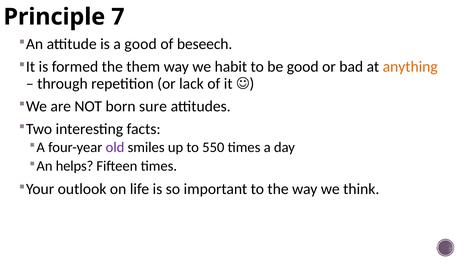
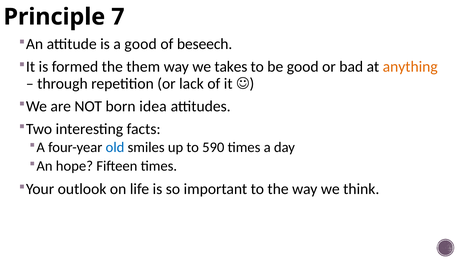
habit: habit -> takes (231, 67)
sure: sure -> idea (153, 106)
old colour: purple -> blue (115, 147)
550: 550 -> 590 (213, 147)
helps: helps -> hope (74, 166)
